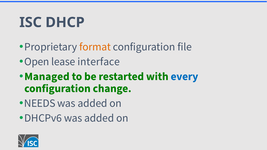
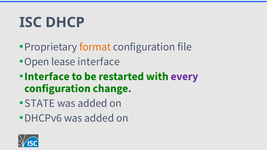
Managed: Managed -> Interface (47, 77)
every colour: blue -> purple (184, 77)
NEEDS: NEEDS -> STATE (40, 103)
